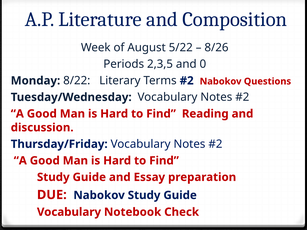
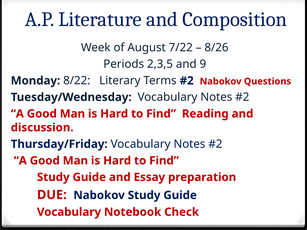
5/22: 5/22 -> 7/22 (181, 48)
0: 0 -> 9 (203, 64)
